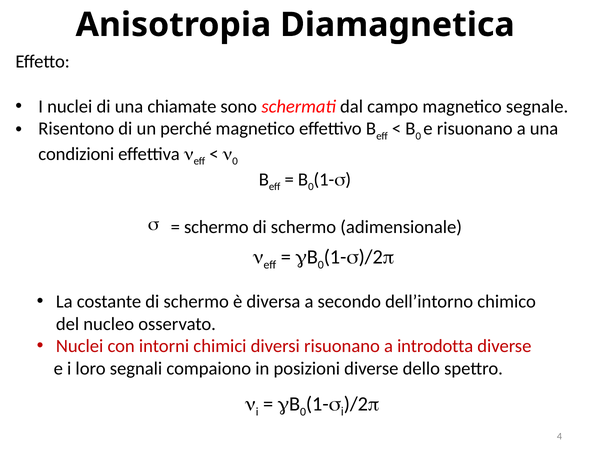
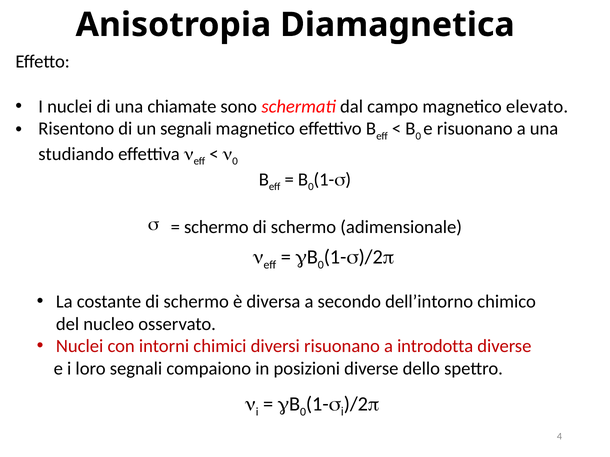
segnale: segnale -> elevato (537, 107)
un perché: perché -> segnali (186, 129)
condizioni: condizioni -> studiando (76, 154)
